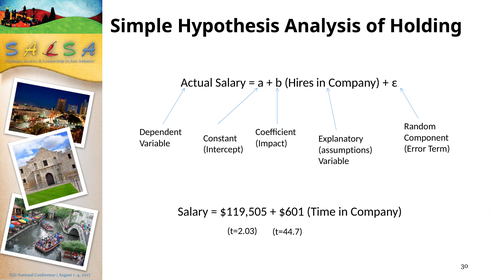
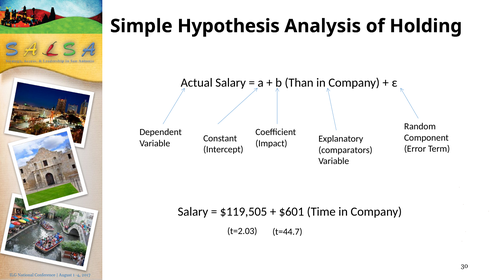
Hires: Hires -> Than (299, 83)
assumptions: assumptions -> comparators (345, 150)
